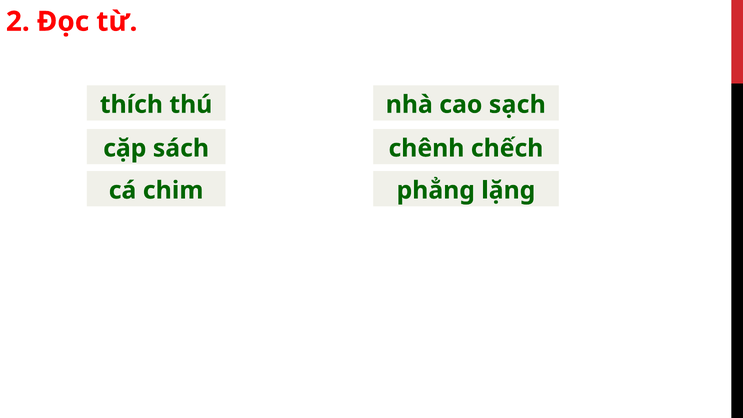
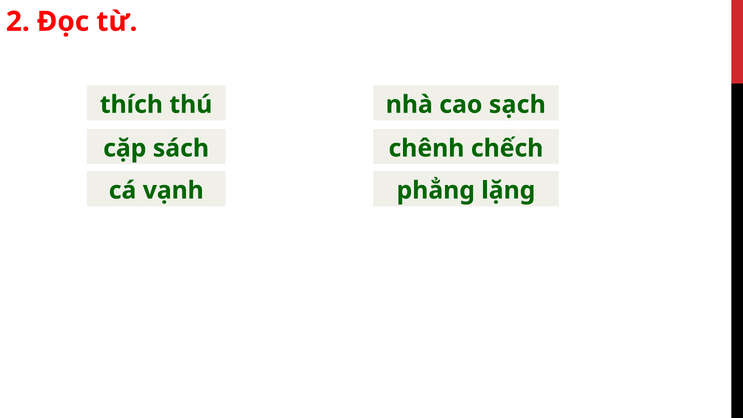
chim: chim -> vạnh (173, 190)
